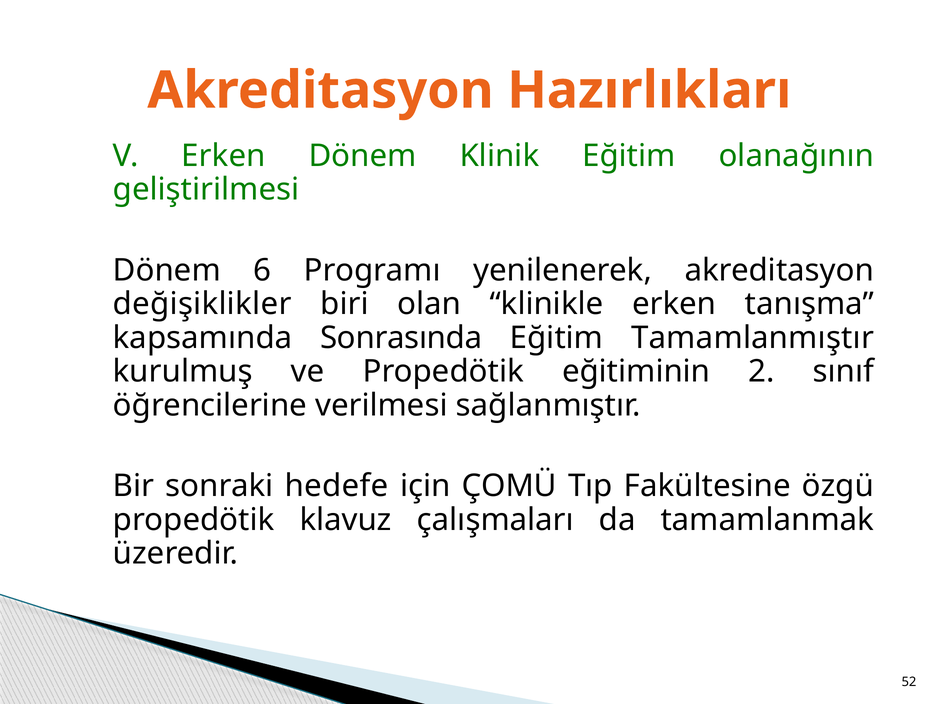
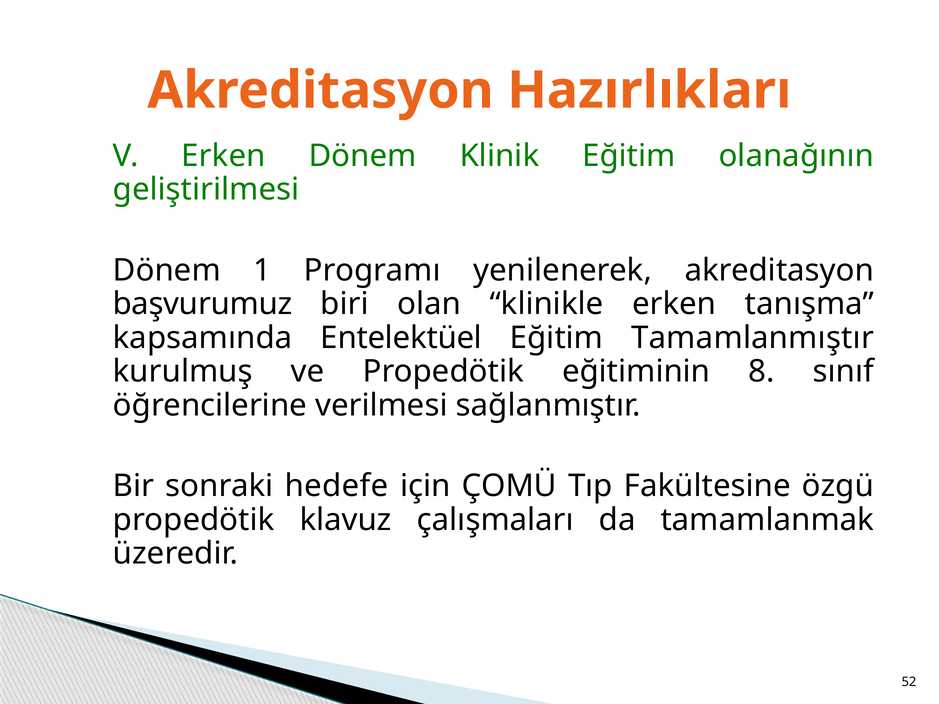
6: 6 -> 1 (262, 270)
değişiklikler: değişiklikler -> başvurumuz (202, 304)
Sonrasında: Sonrasında -> Entelektüel (401, 338)
2: 2 -> 8 (762, 372)
